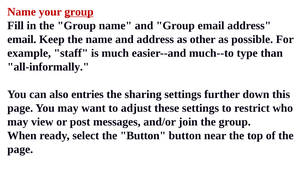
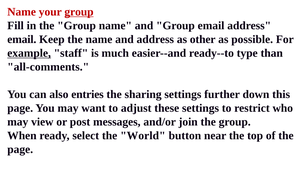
example underline: none -> present (29, 53)
much--to: much--to -> ready--to (211, 53)
all-informally: all-informally -> all-comments (48, 67)
the Button: Button -> World (143, 136)
